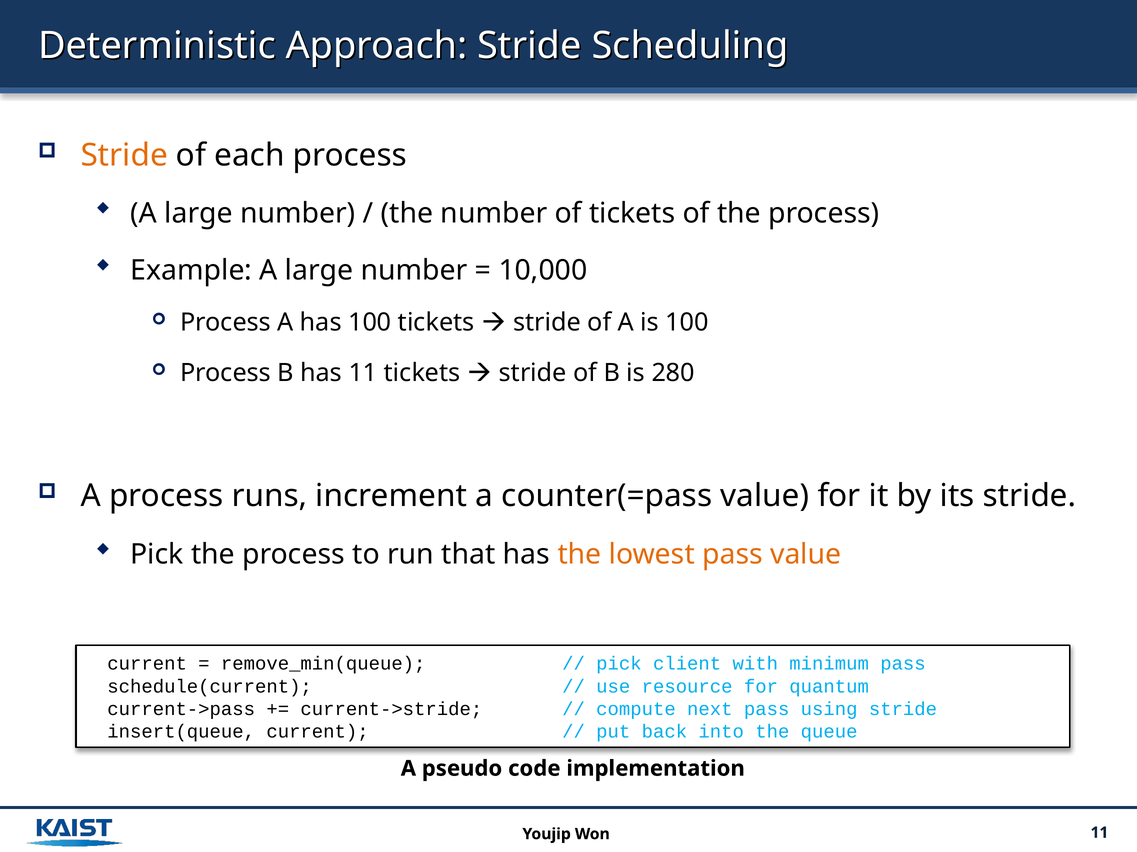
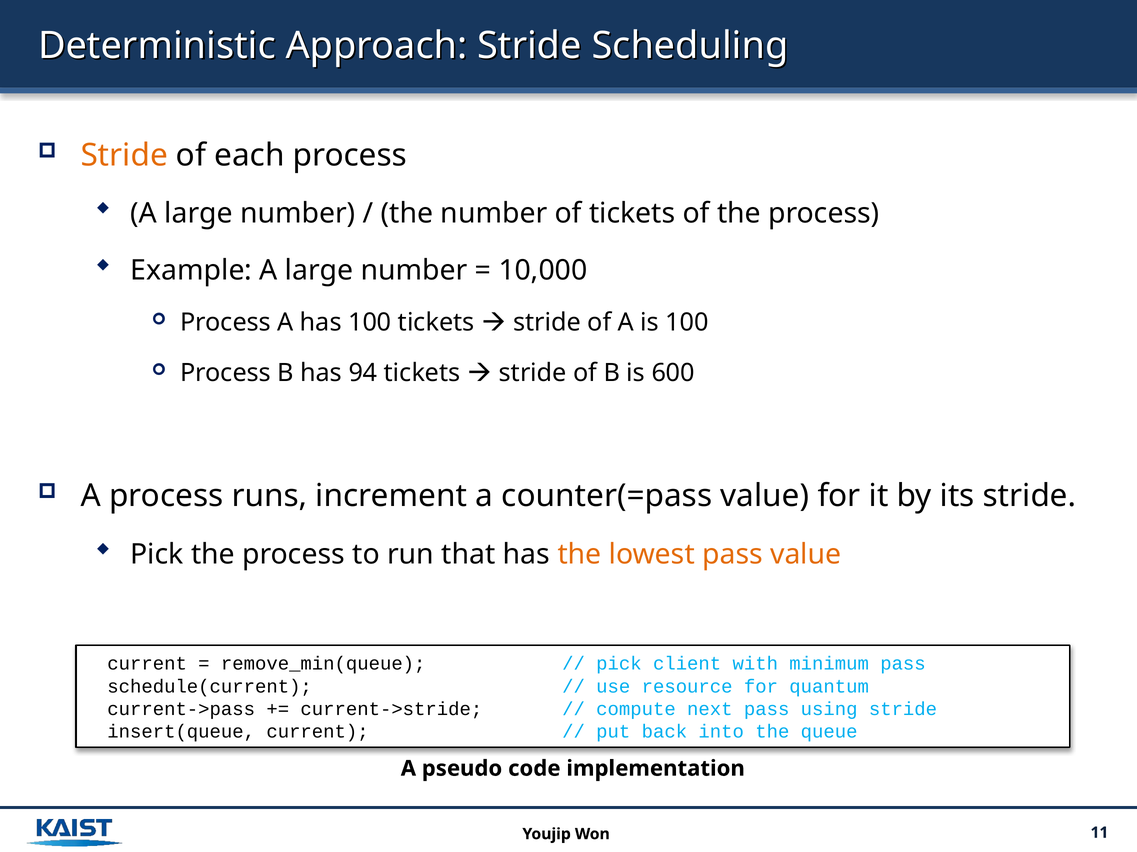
has 11: 11 -> 94 (363, 373)
280: 280 -> 600 (673, 373)
